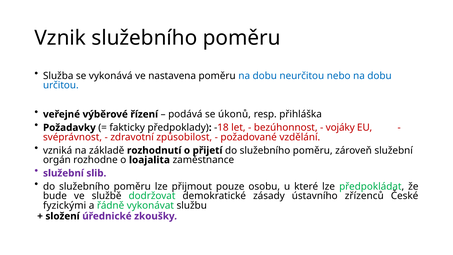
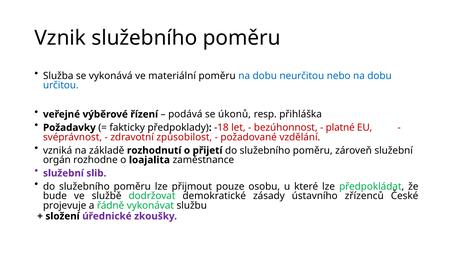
nastavena: nastavena -> materiální (172, 76)
vojáky: vojáky -> platné (340, 128)
fyzickými: fyzickými -> projevuje (65, 205)
